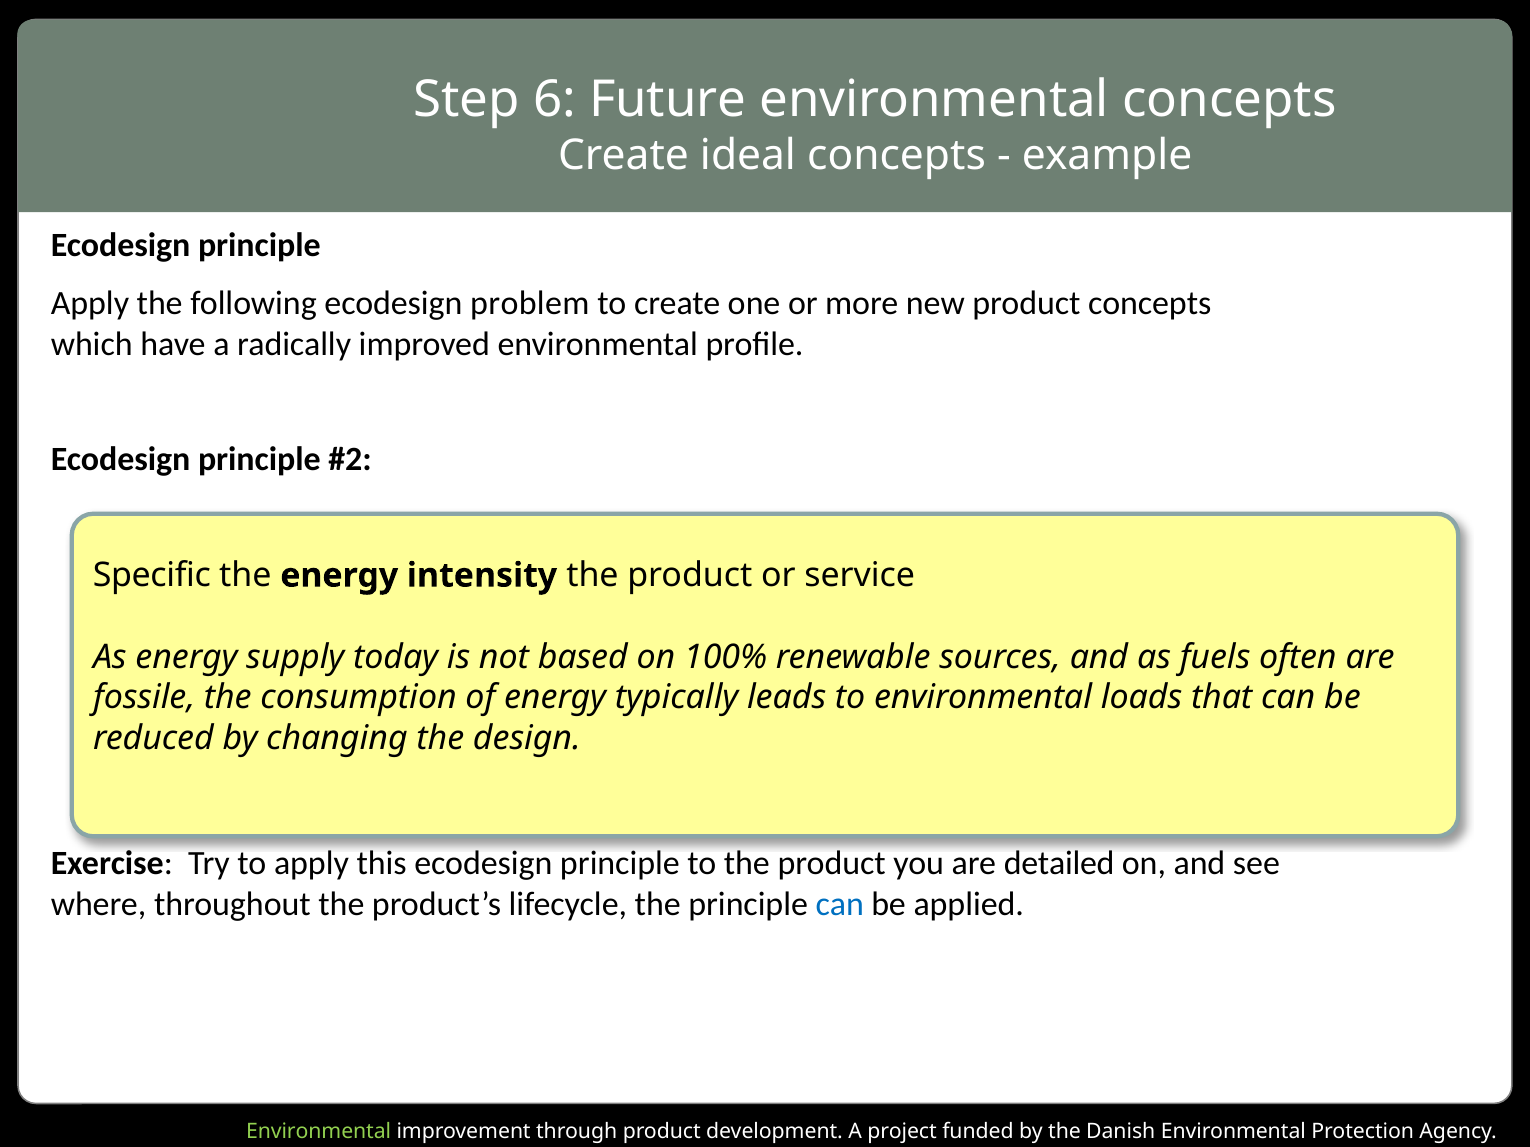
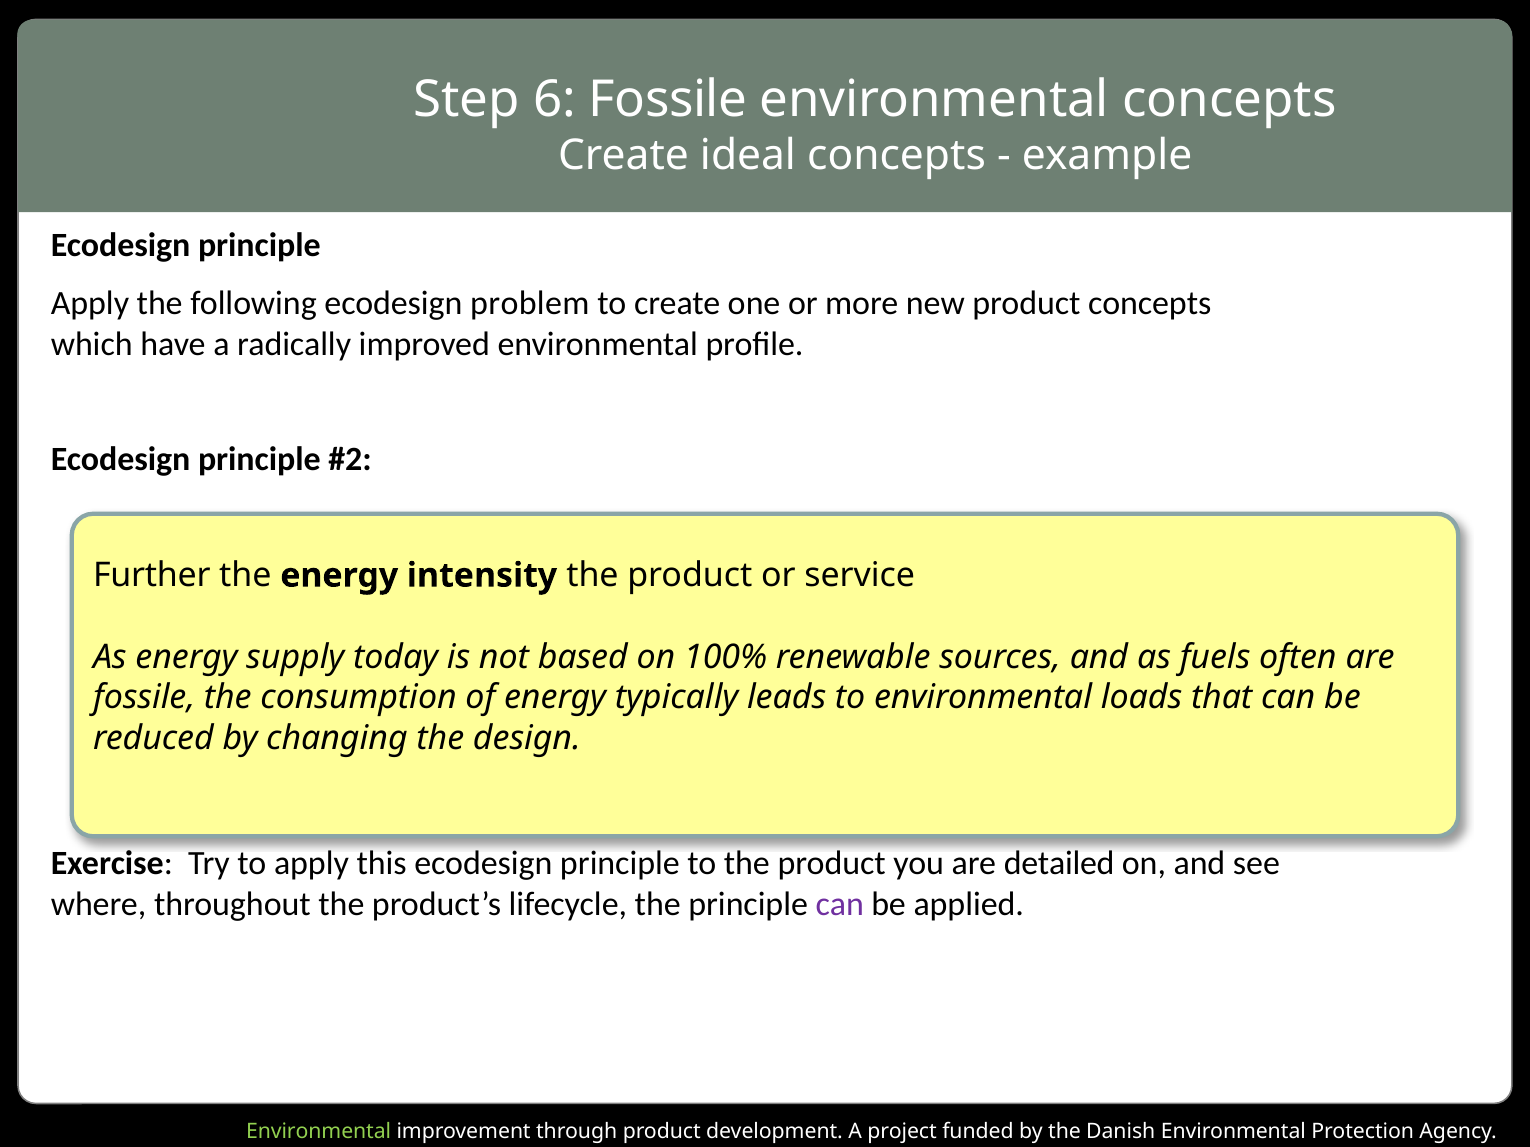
6 Future: Future -> Fossile (668, 100)
Specific: Specific -> Further (152, 576)
can colour: blue -> purple (840, 905)
